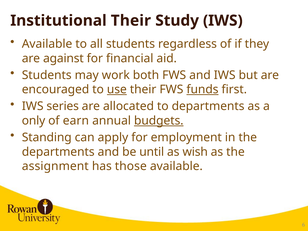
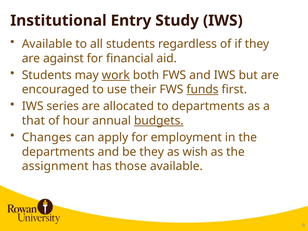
Institutional Their: Their -> Entry (131, 21)
work underline: none -> present (116, 75)
use underline: present -> none (117, 90)
only: only -> that (33, 121)
earn: earn -> hour (76, 121)
Standing: Standing -> Changes (47, 137)
be until: until -> they (152, 152)
